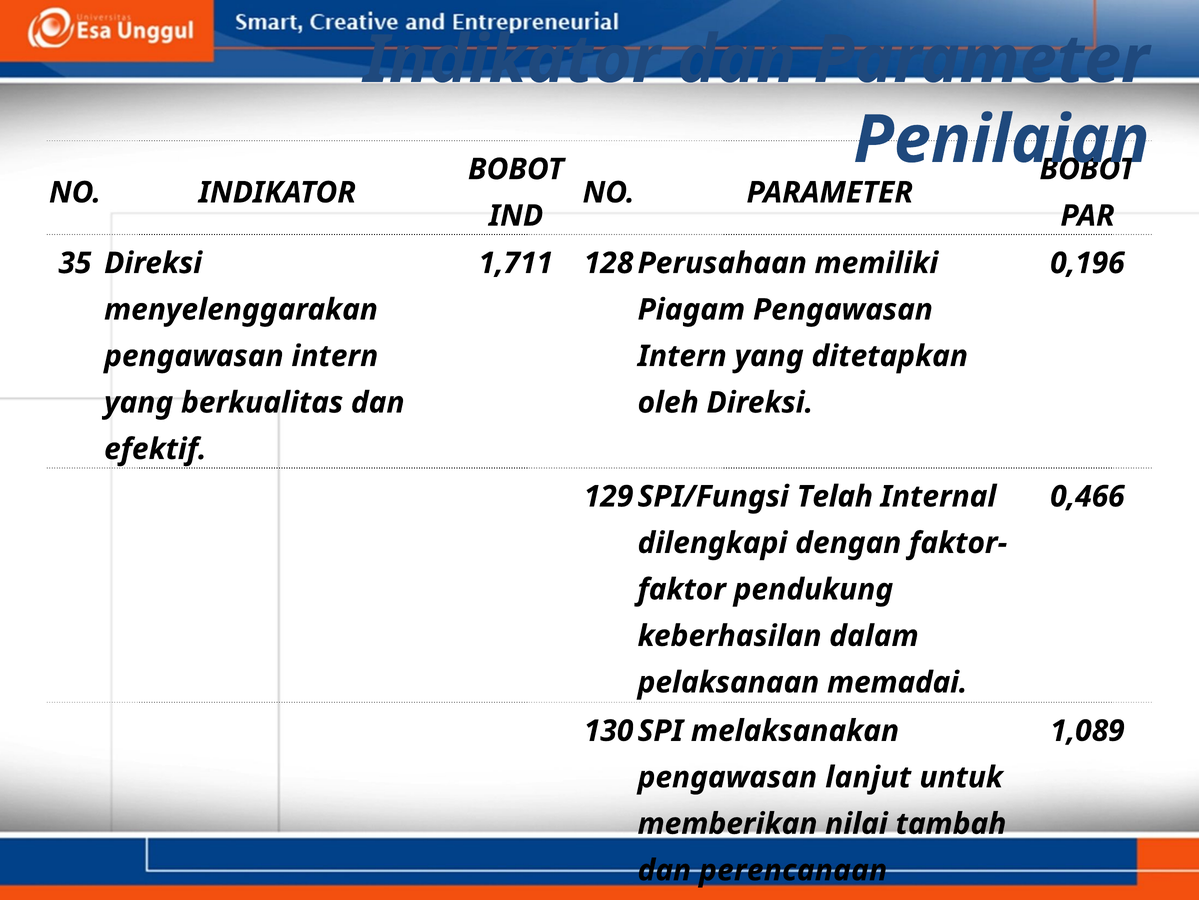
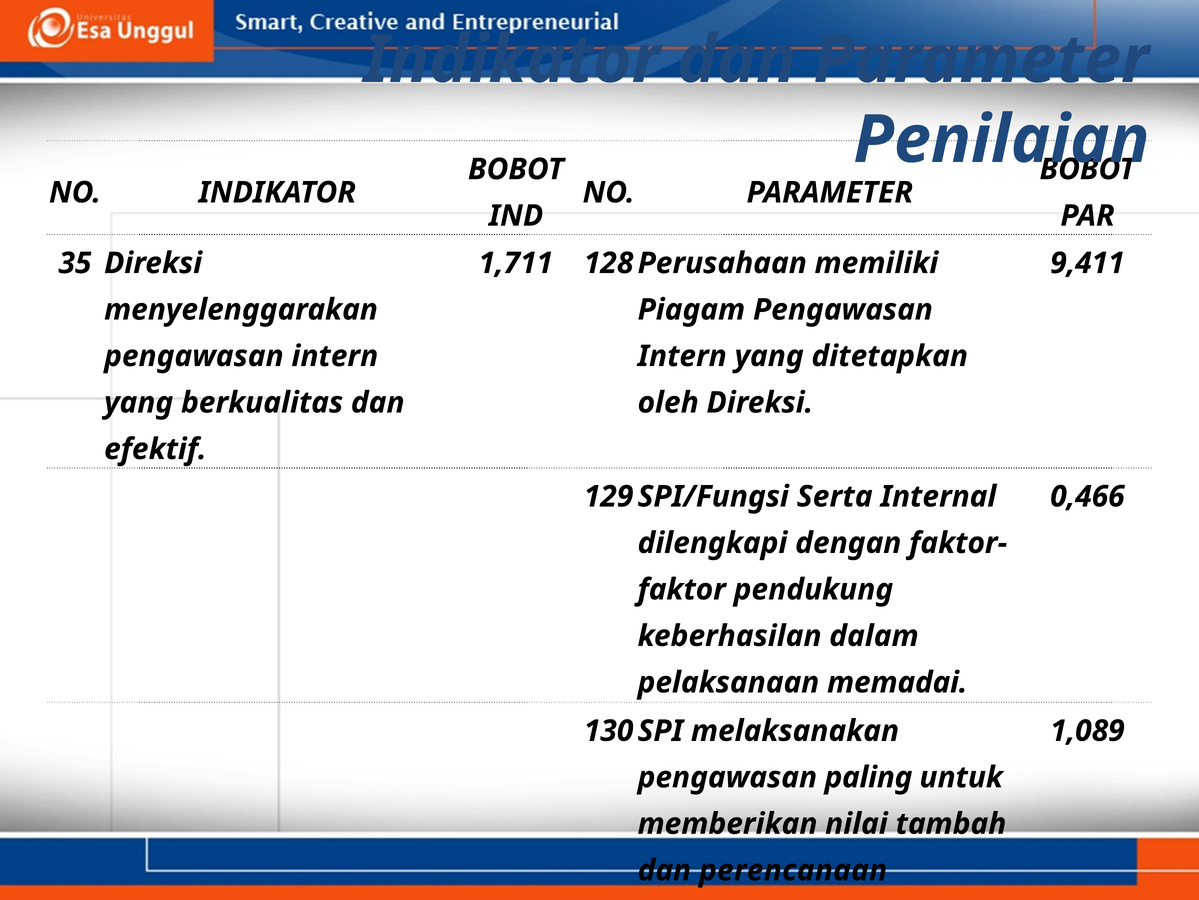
0,196: 0,196 -> 9,411 (1087, 263)
Telah: Telah -> Serta (835, 496)
lanjut: lanjut -> paling (868, 777)
